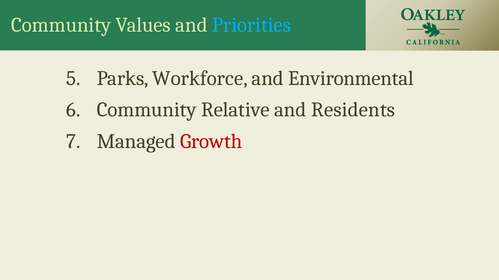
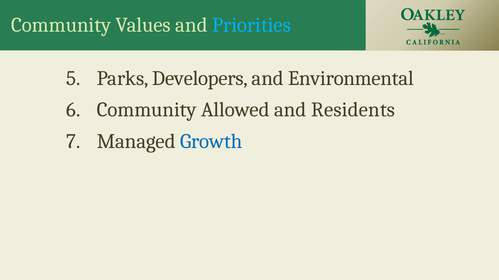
Workforce: Workforce -> Developers (200, 78)
Relative: Relative -> Allowed (235, 110)
Growth colour: red -> blue (211, 142)
